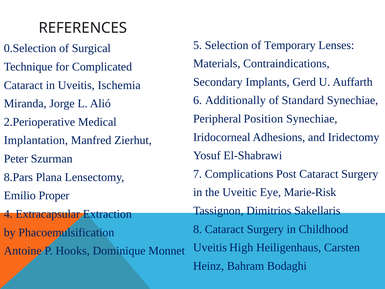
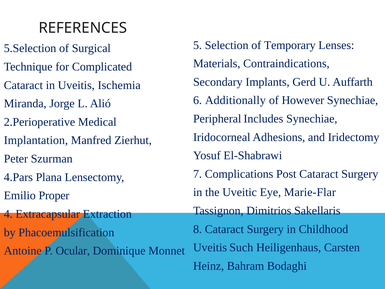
0.Selection: 0.Selection -> 5.Selection (30, 48)
Standard: Standard -> However (303, 100)
Position: Position -> Includes (263, 119)
8.Pars: 8.Pars -> 4.Pars (18, 177)
Marie-Risk: Marie-Risk -> Marie-Flar (310, 192)
High: High -> Such (241, 247)
Hooks: Hooks -> Ocular (73, 251)
